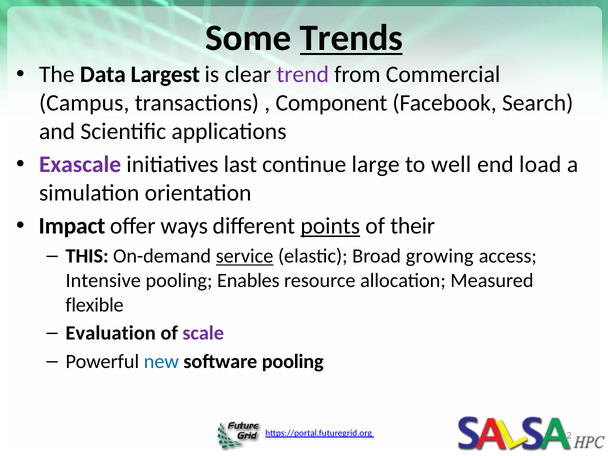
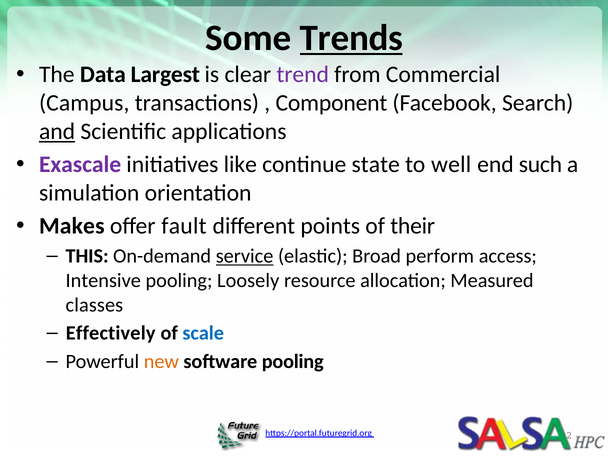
and underline: none -> present (57, 131)
last: last -> like (240, 165)
large: large -> state (376, 165)
load: load -> such (540, 165)
Impact: Impact -> Makes (72, 226)
ways: ways -> fault (184, 226)
points underline: present -> none (330, 226)
growing: growing -> perform (440, 256)
Enables: Enables -> Loosely (248, 281)
flexible: flexible -> classes (94, 305)
Evaluation: Evaluation -> Effectively (111, 333)
scale colour: purple -> blue (203, 333)
new colour: blue -> orange (161, 362)
